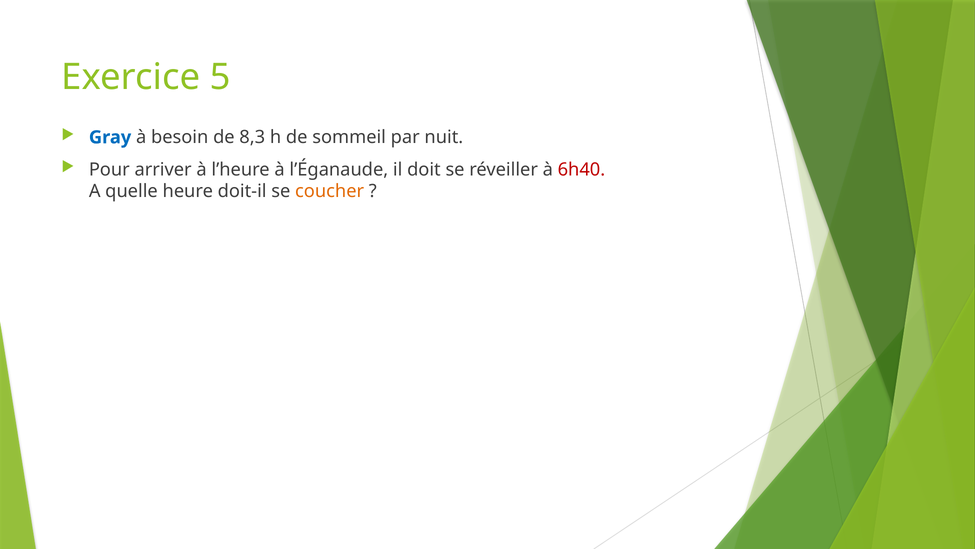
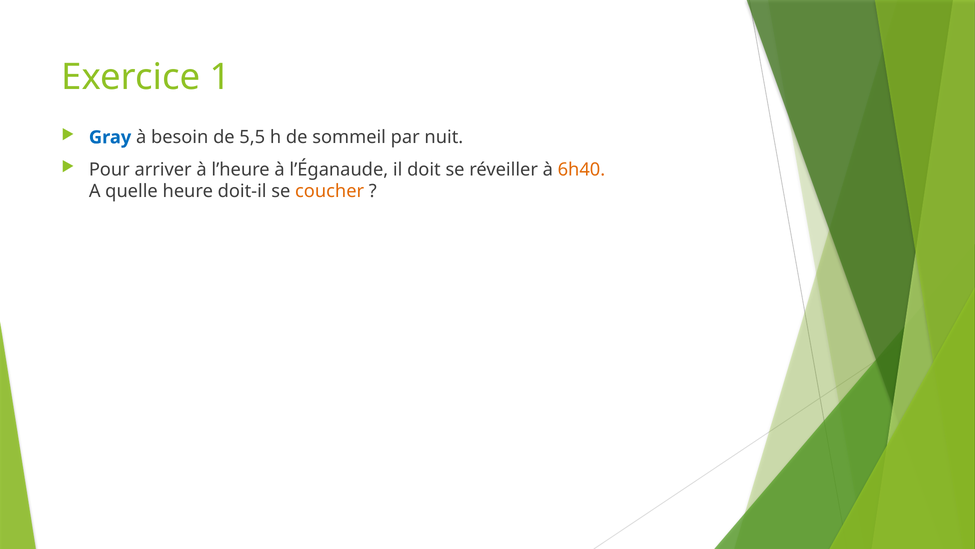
5: 5 -> 1 (220, 77)
8,3: 8,3 -> 5,5 (252, 137)
6h40 colour: red -> orange (581, 169)
